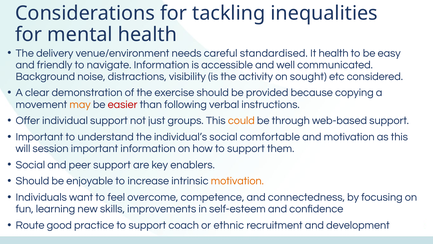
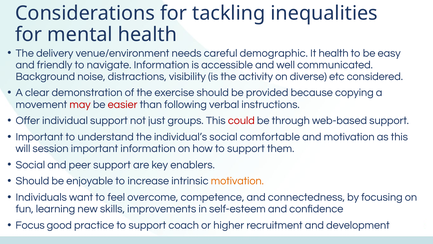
standardised: standardised -> demographic (274, 53)
sought: sought -> diverse (308, 76)
may colour: orange -> red (80, 104)
could colour: orange -> red (241, 120)
Route: Route -> Focus (30, 225)
ethnic: ethnic -> higher (229, 225)
